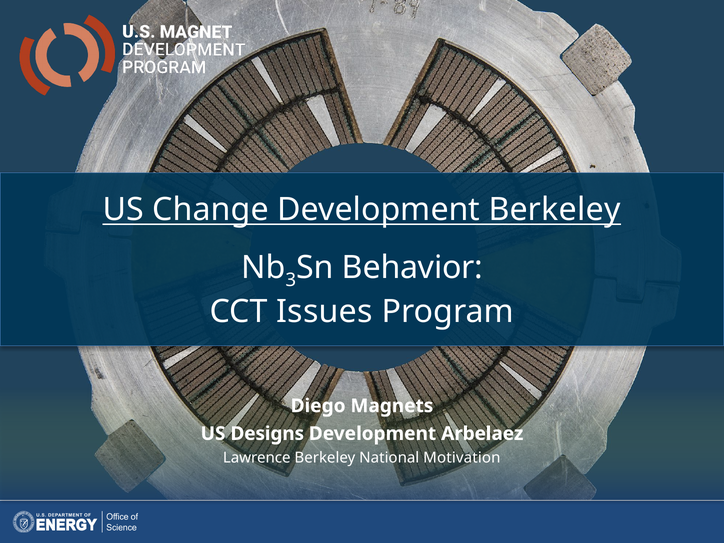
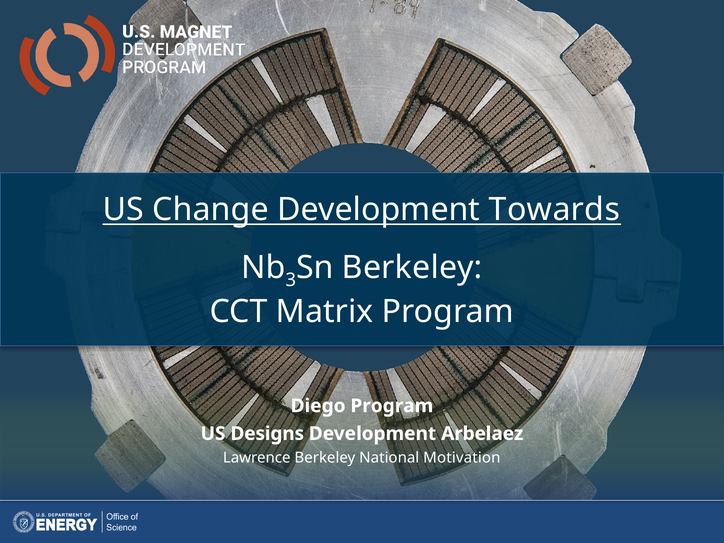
Development Berkeley: Berkeley -> Towards (554, 210)
Behavior: Behavior -> Berkeley (412, 268)
Issues: Issues -> Matrix (325, 312)
Diego Magnets: Magnets -> Program (392, 406)
